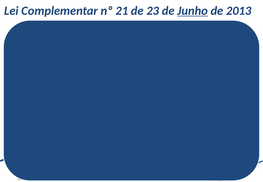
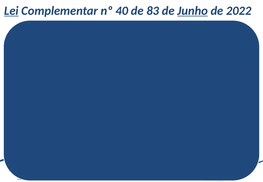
Lei underline: none -> present (11, 11)
21: 21 -> 40 (122, 11)
23: 23 -> 83 (153, 11)
2013: 2013 -> 2022 (239, 11)
